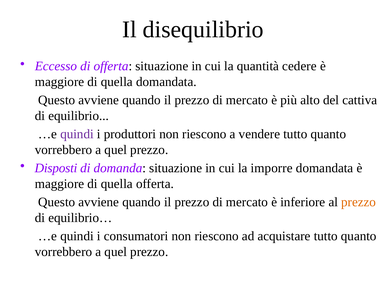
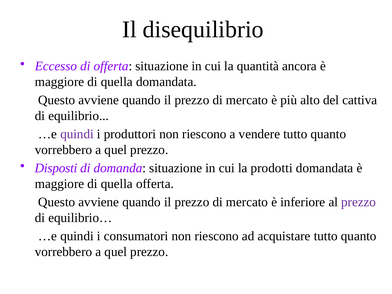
cedere: cedere -> ancora (299, 66)
imporre: imporre -> prodotti (272, 168)
prezzo colour: orange -> purple (359, 202)
